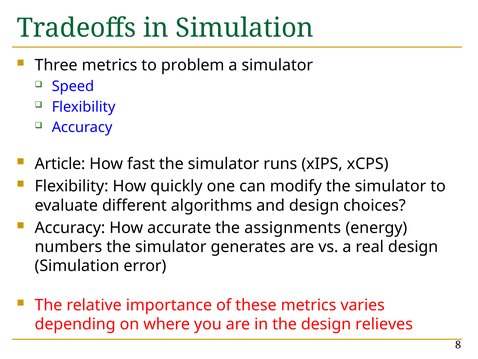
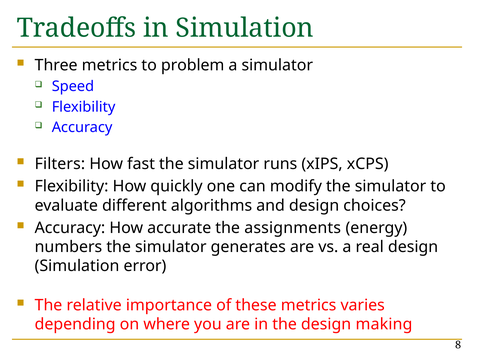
Article: Article -> Filters (60, 164)
relieves: relieves -> making (384, 324)
